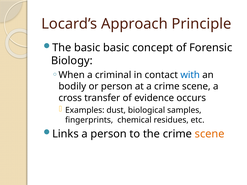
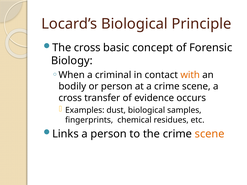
Locard’s Approach: Approach -> Biological (134, 24)
The basic: basic -> cross (87, 48)
with colour: blue -> orange (190, 75)
